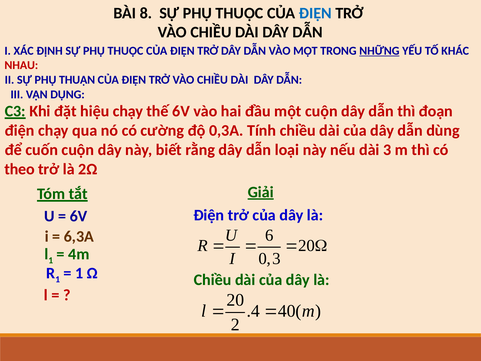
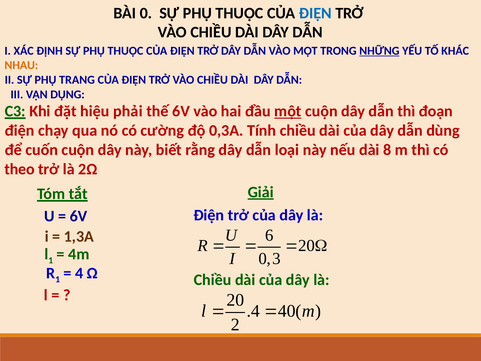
8: 8 -> 0 (146, 13)
NHAU colour: red -> orange (21, 65)
THUẬN: THUẬN -> TRANG (77, 80)
hiệu chạy: chạy -> phải (128, 111)
một underline: none -> present (288, 111)
3: 3 -> 8 (387, 150)
6,3A: 6,3A -> 1,3A (79, 236)
1: 1 -> 4 (79, 273)
